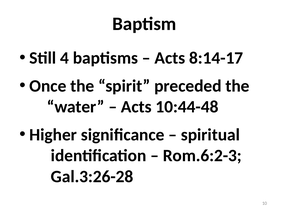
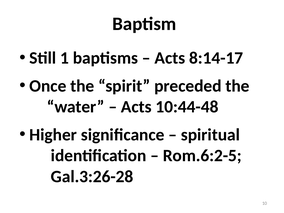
4: 4 -> 1 (65, 58)
Rom.6:2-3: Rom.6:2-3 -> Rom.6:2-5 (202, 156)
